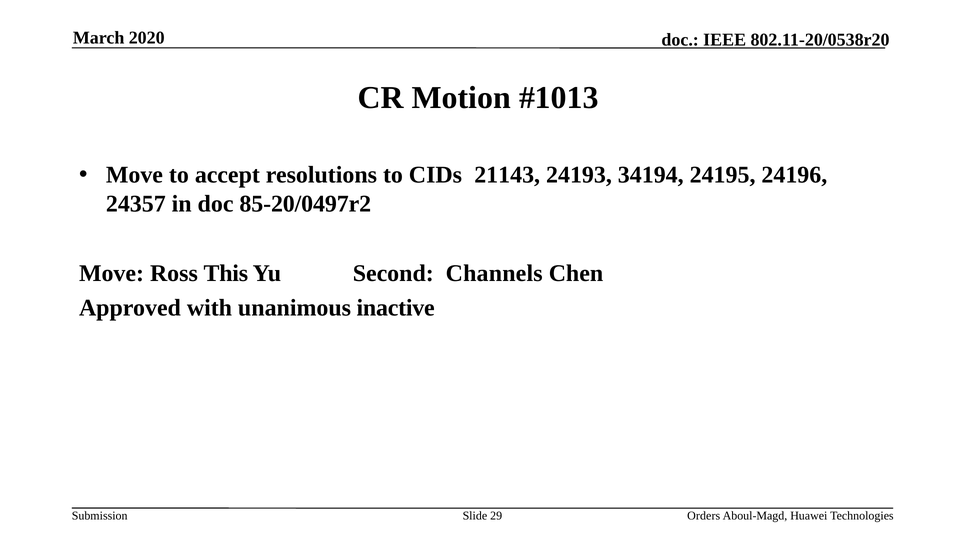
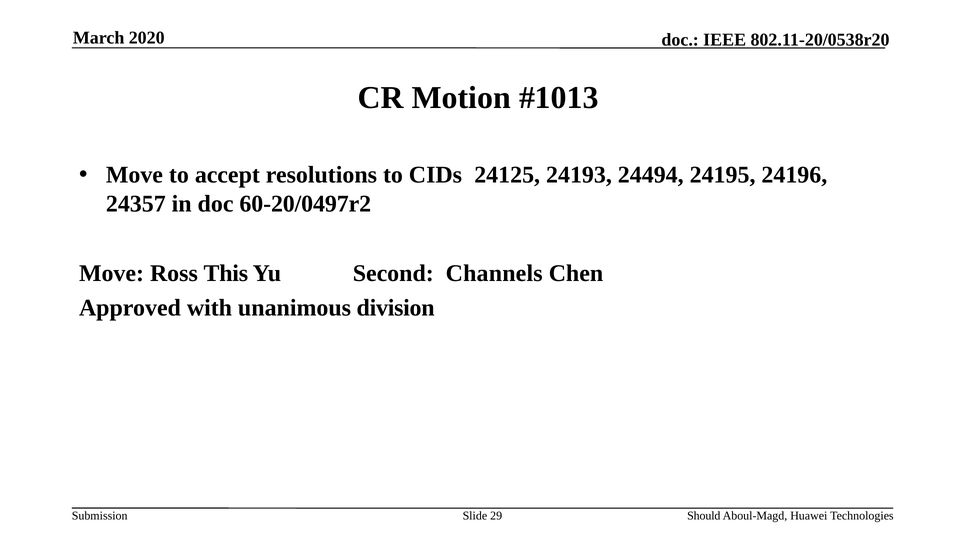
21143: 21143 -> 24125 (507, 175)
34194: 34194 -> 24494 (651, 175)
85-20/0497r2: 85-20/0497r2 -> 60-20/0497r2 (305, 204)
inactive: inactive -> division (396, 308)
Orders: Orders -> Should (704, 516)
